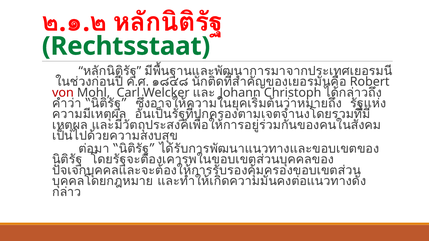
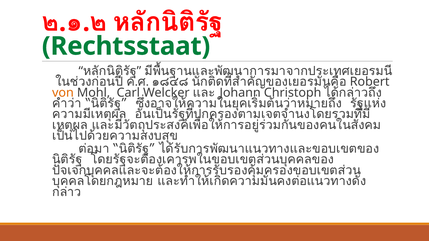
von colour: red -> orange (63, 93)
